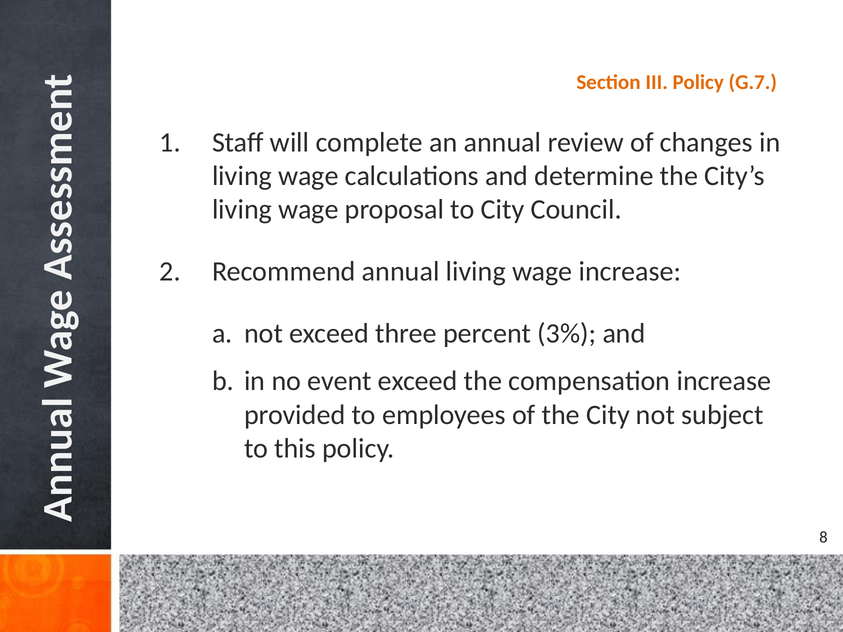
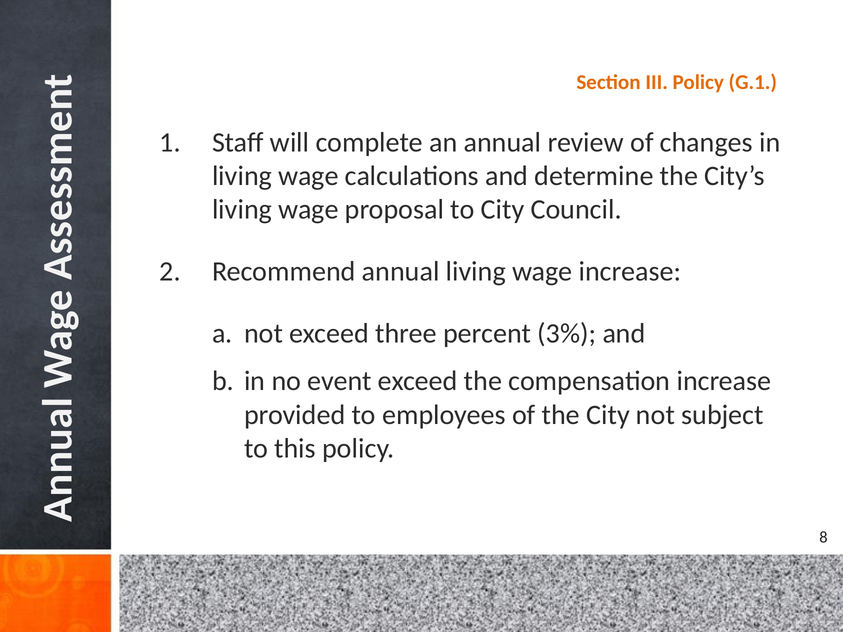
G.7: G.7 -> G.1 (753, 83)
